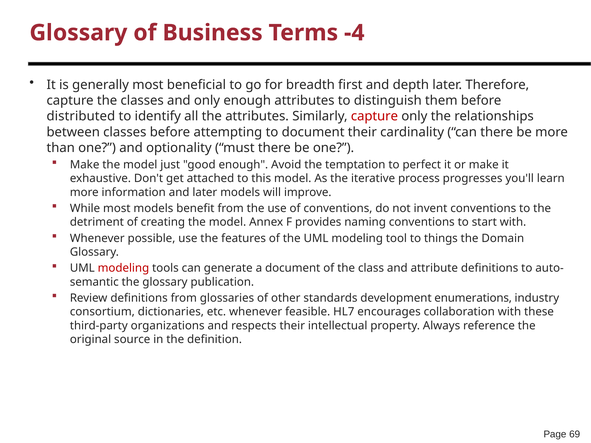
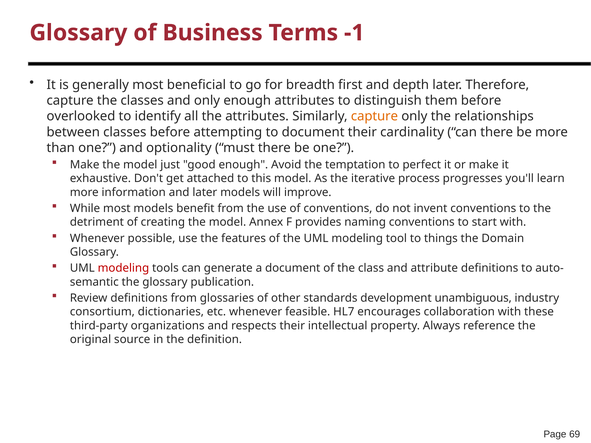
-4: -4 -> -1 (354, 33)
distributed: distributed -> overlooked (81, 116)
capture colour: red -> orange (374, 116)
enumerations: enumerations -> unambiguous (473, 298)
